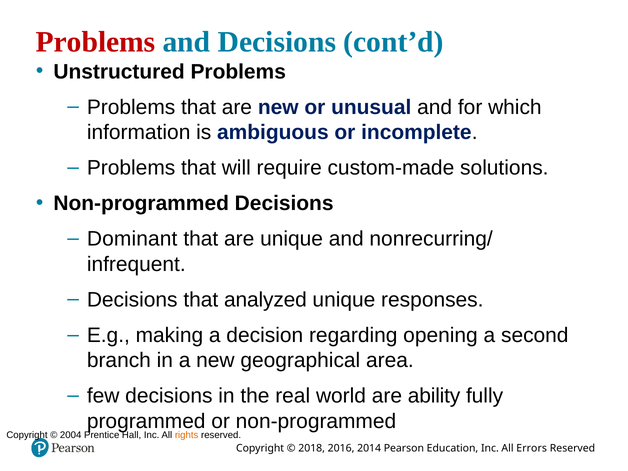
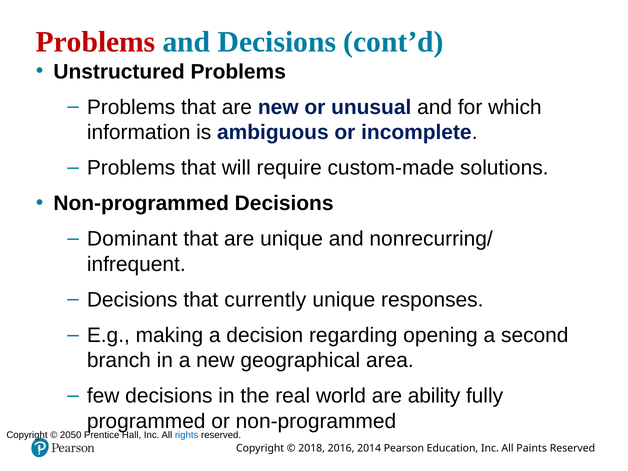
analyzed: analyzed -> currently (265, 300)
2004: 2004 -> 2050 (71, 435)
rights colour: orange -> blue (187, 435)
Errors: Errors -> Paints (532, 448)
